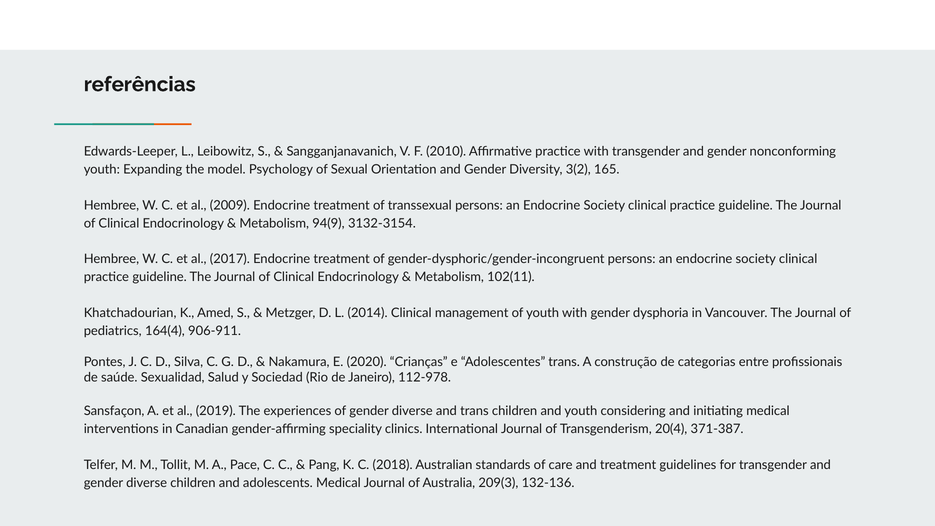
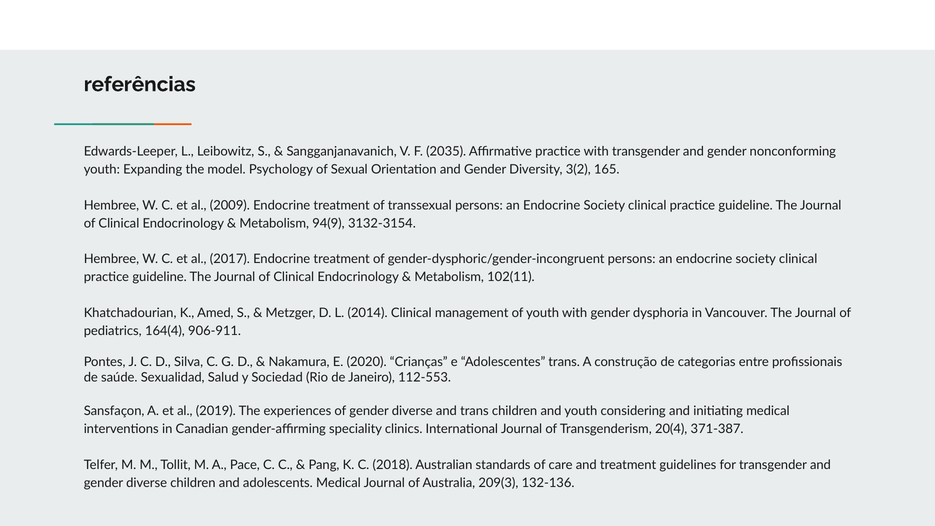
2010: 2010 -> 2035 (446, 152)
112-978: 112-978 -> 112-553 (425, 378)
